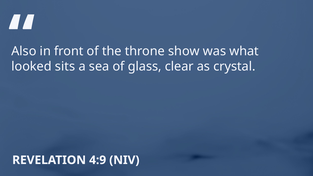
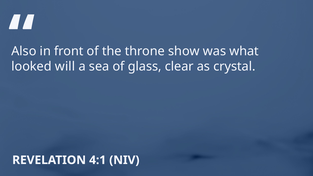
sits: sits -> will (65, 67)
4:9: 4:9 -> 4:1 (98, 160)
